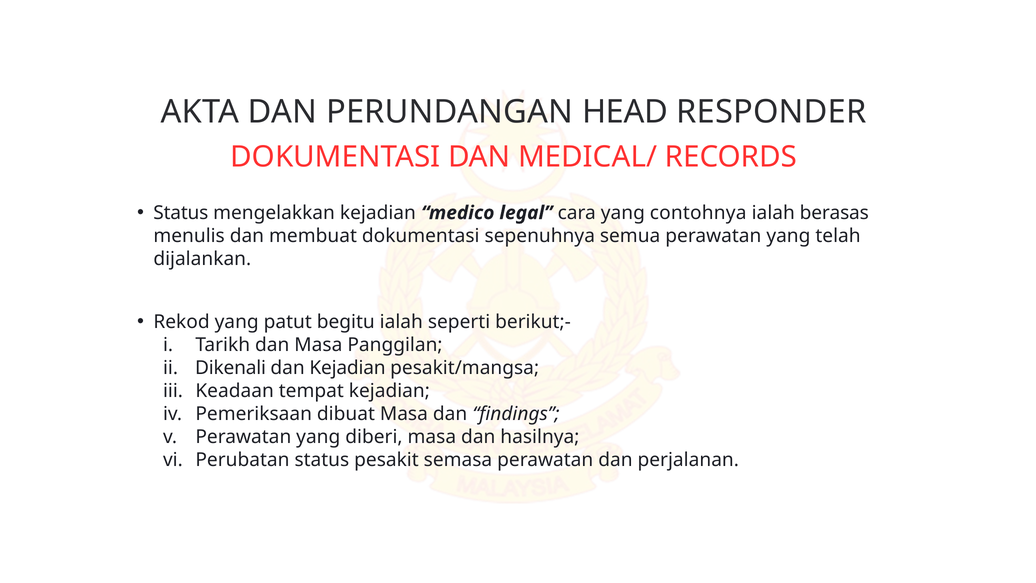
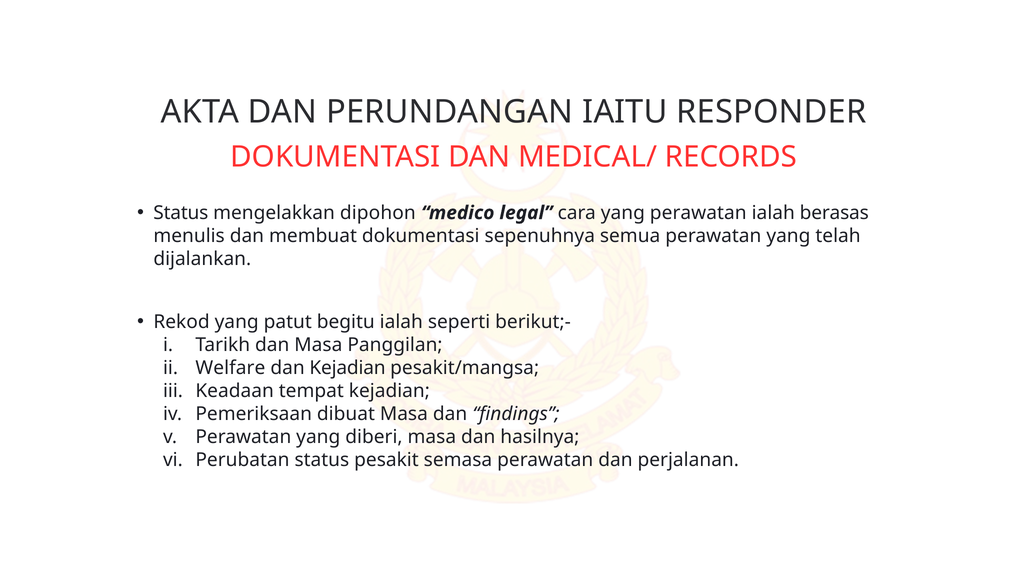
HEAD: HEAD -> IAITU (625, 112)
mengelakkan kejadian: kejadian -> dipohon (378, 213)
yang contohnya: contohnya -> perawatan (698, 213)
Dikenali: Dikenali -> Welfare (230, 368)
